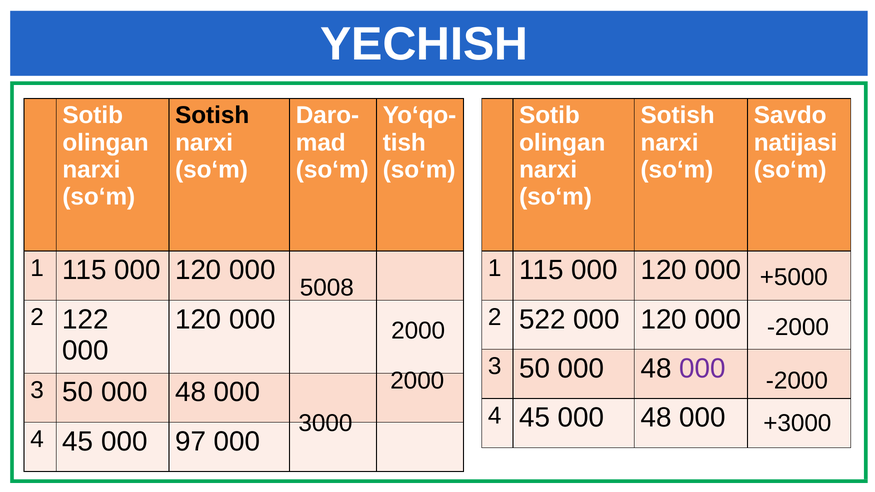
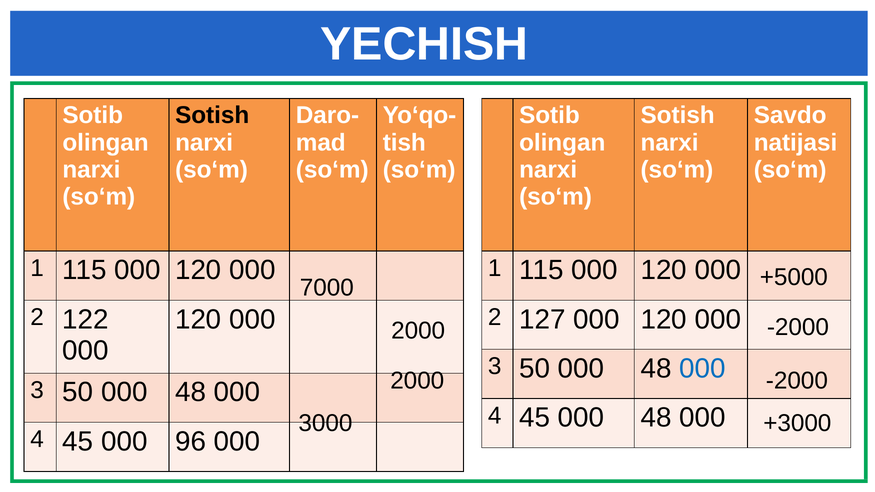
5008: 5008 -> 7000 (327, 288)
522: 522 -> 127 (542, 319)
000 colour: purple -> blue (702, 369)
97: 97 -> 96 (191, 442)
